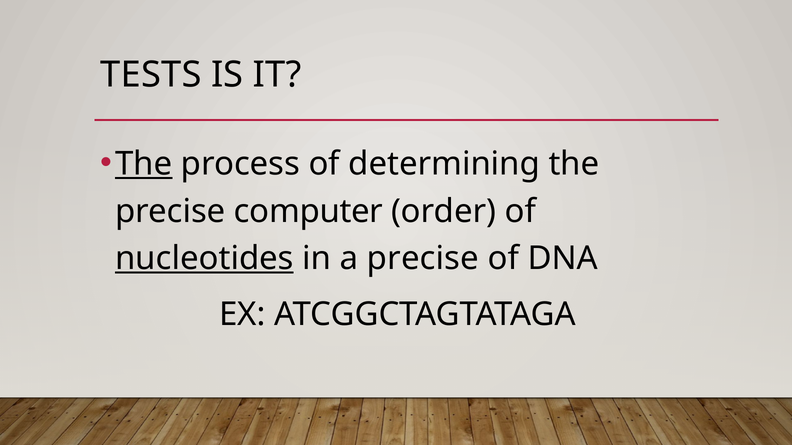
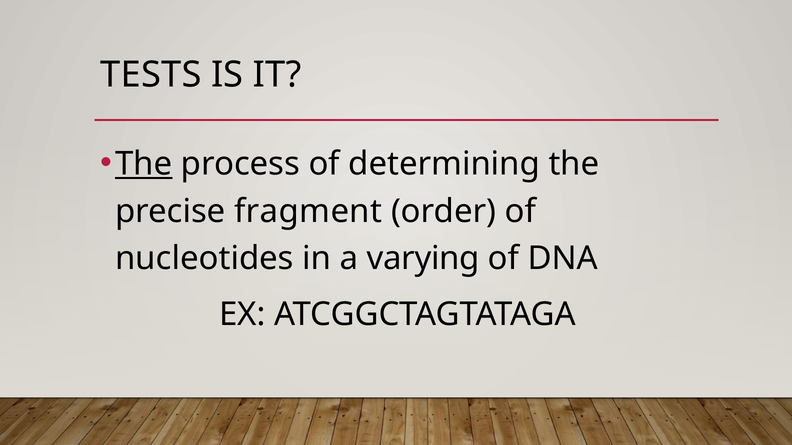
computer: computer -> fragment (308, 211)
nucleotides underline: present -> none (204, 259)
a precise: precise -> varying (423, 259)
